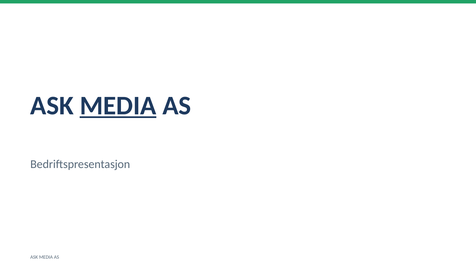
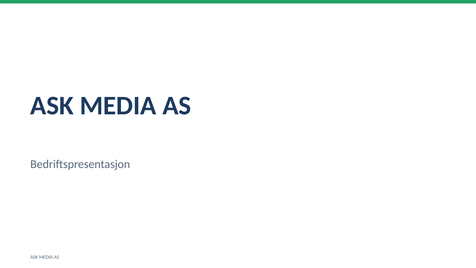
MEDIA underline: present -> none (118, 106)
